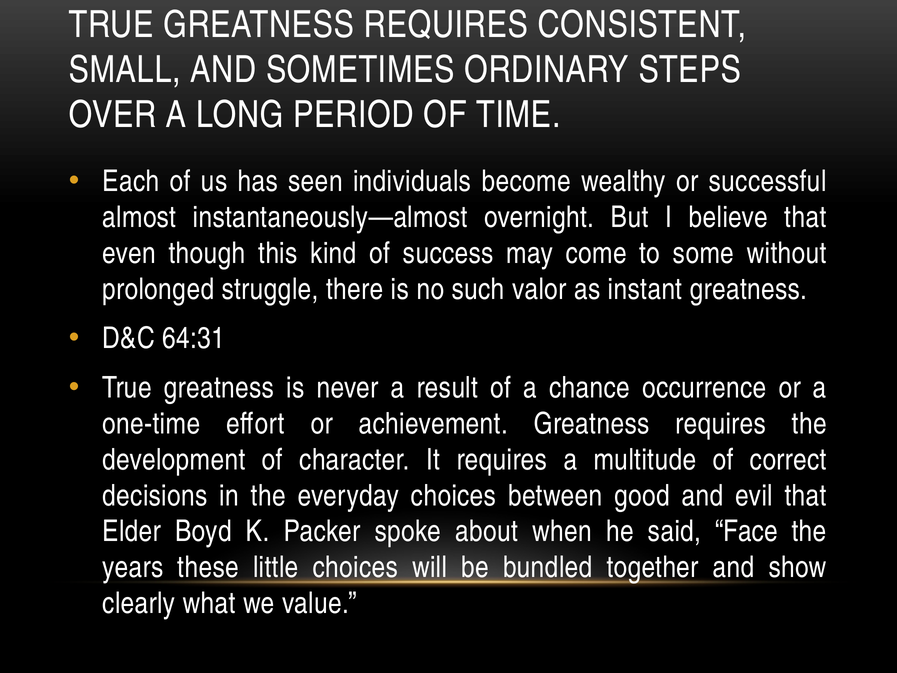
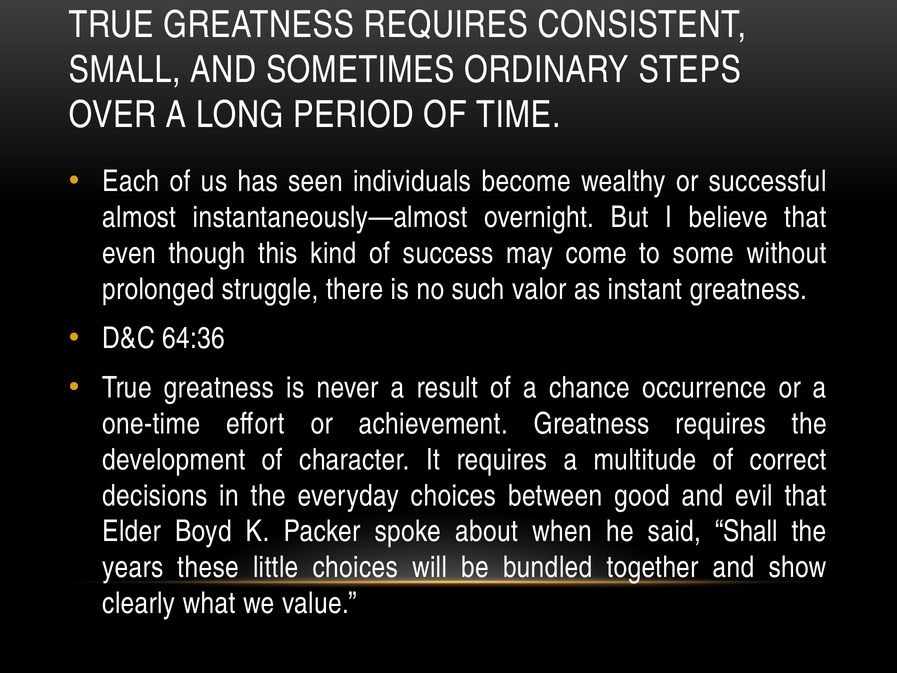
64:31: 64:31 -> 64:36 (194, 338)
Face: Face -> Shall (746, 531)
